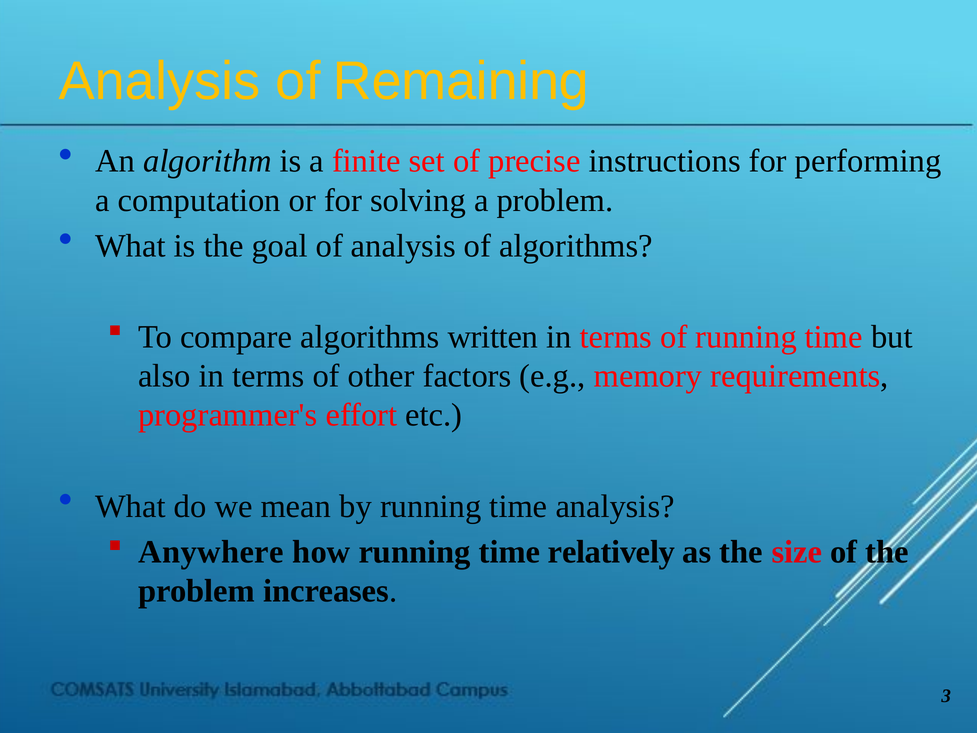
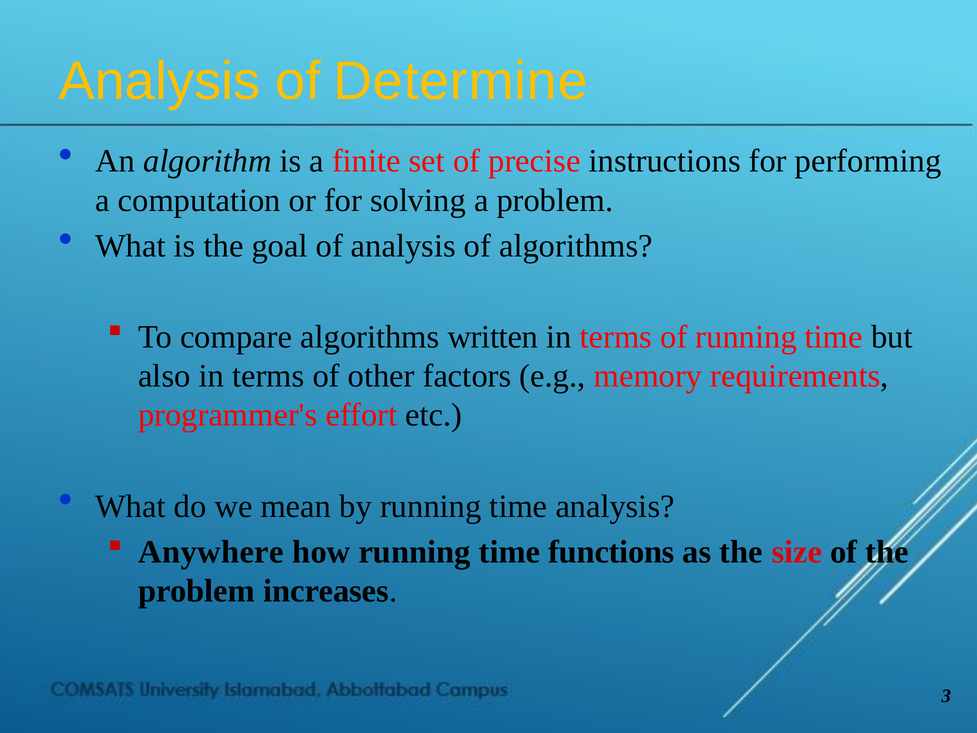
Remaining: Remaining -> Determine (460, 81)
relatively: relatively -> functions (611, 552)
